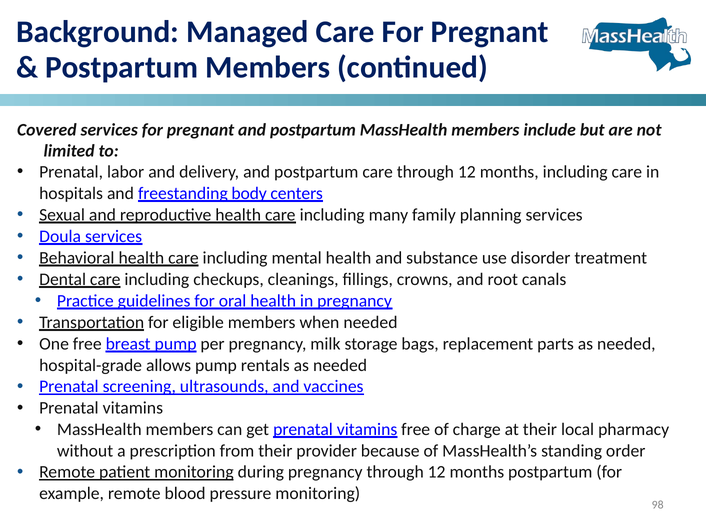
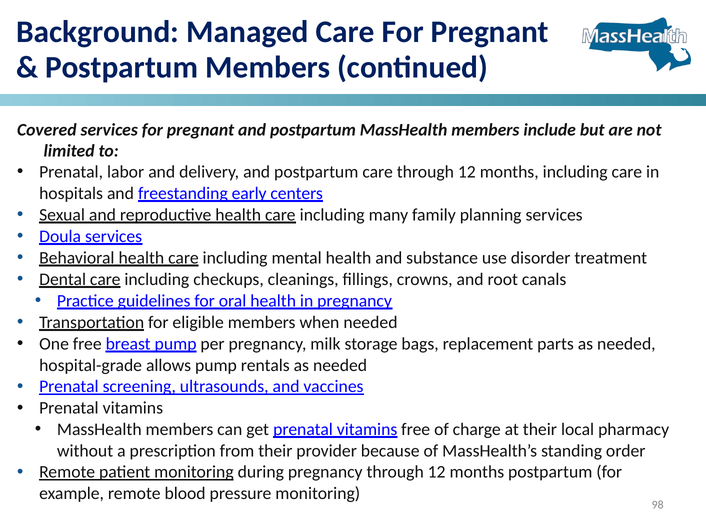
body: body -> early (249, 193)
